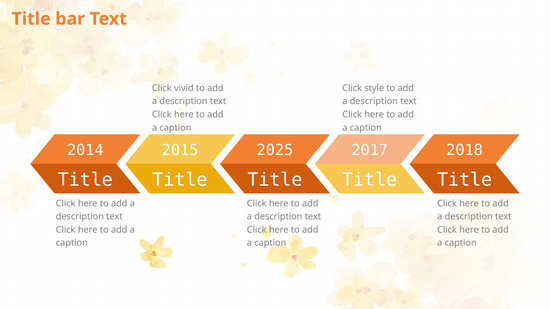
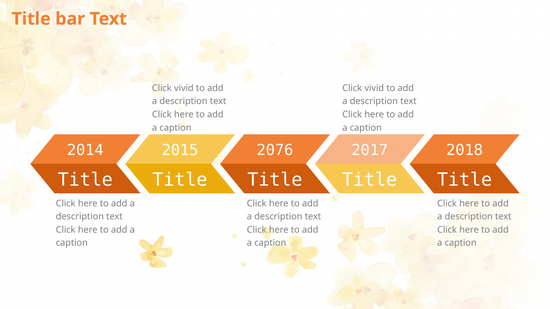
style: style -> vivid (374, 88)
2025: 2025 -> 2076 (275, 150)
